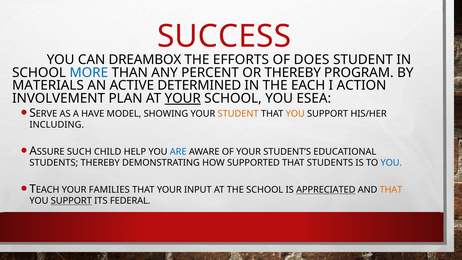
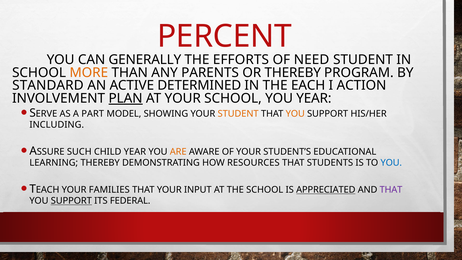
SUCCESS: SUCCESS -> PERCENT (224, 36)
DREAMBOX: DREAMBOX -> GENERALLY (145, 60)
DOES: DOES -> NEED (312, 60)
MORE colour: blue -> orange (89, 73)
PERCENT: PERCENT -> PARENTS (210, 73)
MATERIALS: MATERIALS -> STANDARD (48, 85)
PLAN underline: none -> present (126, 98)
YOUR underline: present -> none (183, 98)
YOU ESEA: ESEA -> YEAR (314, 98)
HAVE: HAVE -> PART (93, 114)
CHILD HELP: HELP -> YEAR (135, 152)
ARE colour: blue -> orange (178, 152)
STUDENTS: STUDENTS -> LEARNING (54, 163)
SUPPORTED: SUPPORTED -> RESOURCES (253, 163)
THAT colour: orange -> purple (391, 190)
